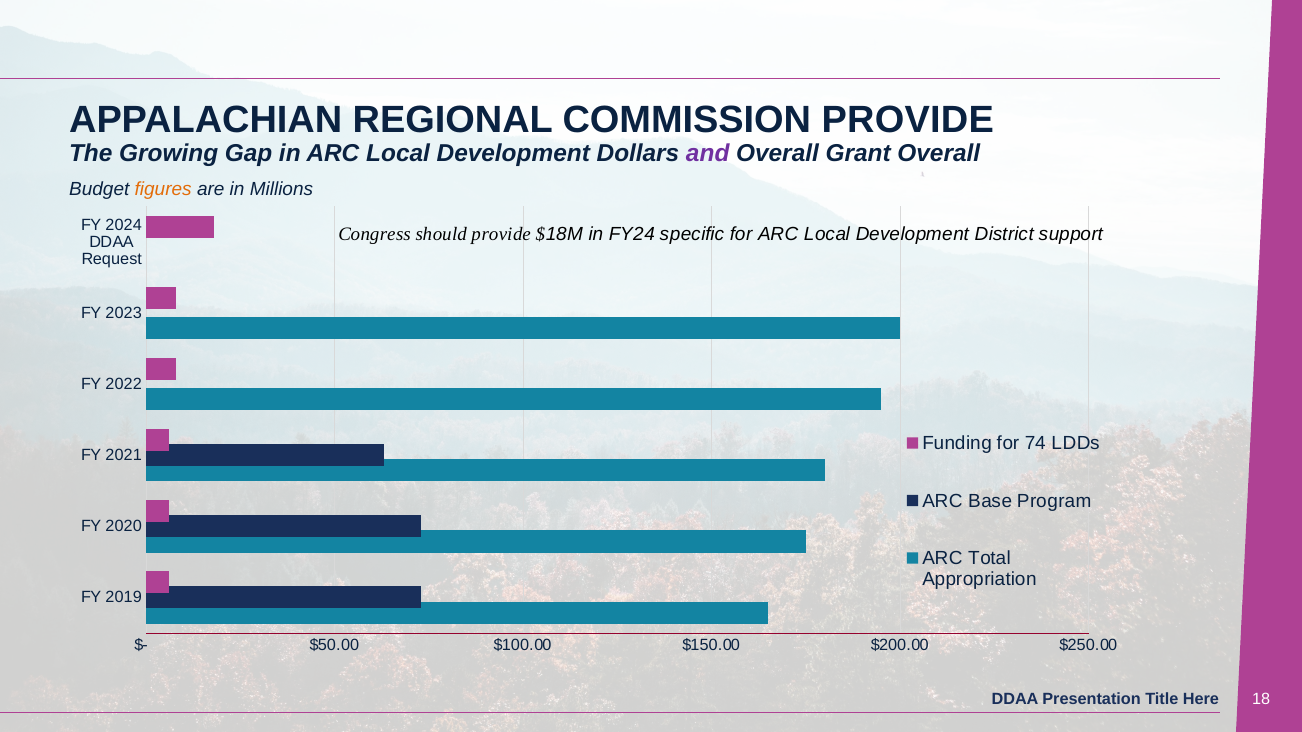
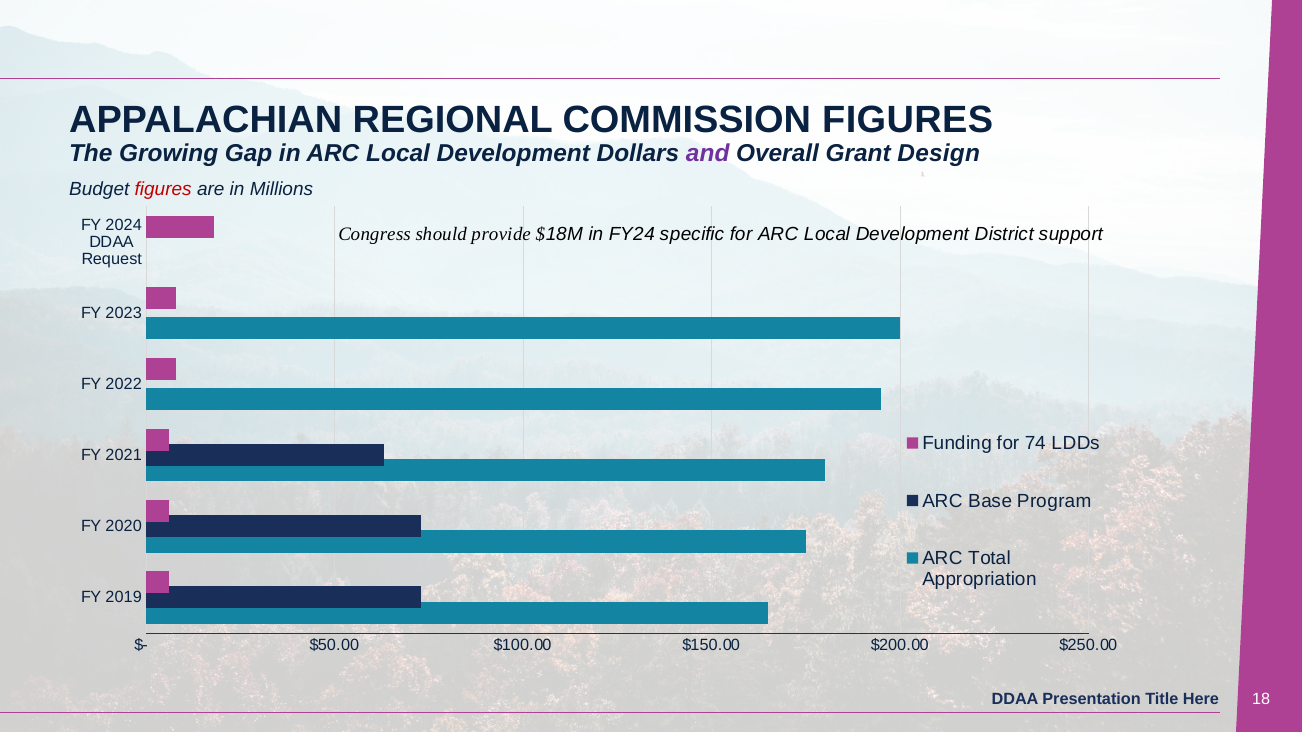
COMMISSION PROVIDE: PROVIDE -> FIGURES (908, 120)
Grant Overall: Overall -> Design (939, 154)
figures colour: orange -> red (163, 189)
